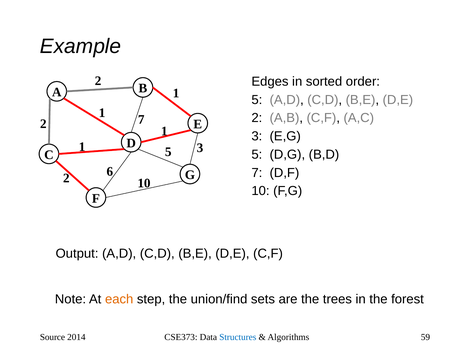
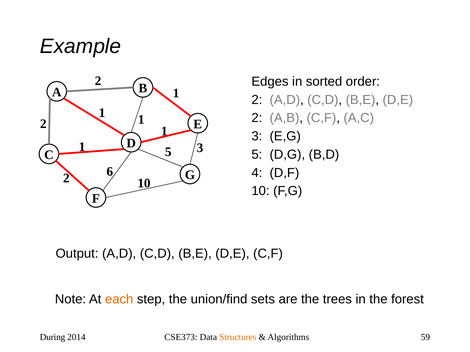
5: 5 -> 2 (257, 100)
7: 7 -> 1 (141, 120)
7: 7 -> 4 (257, 173)
Source: Source -> During (53, 337)
Structures colour: blue -> orange (238, 337)
